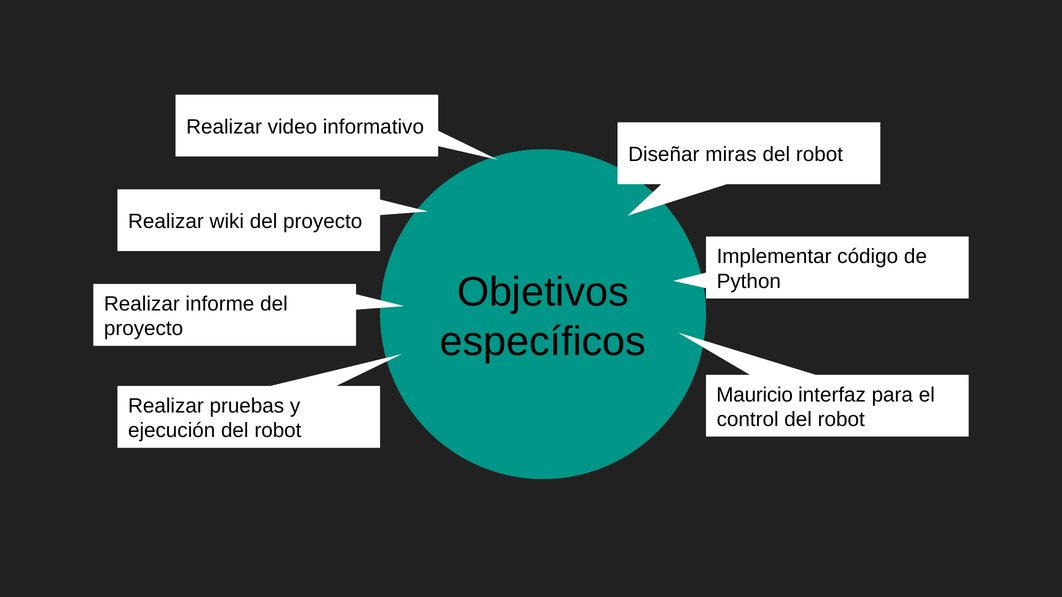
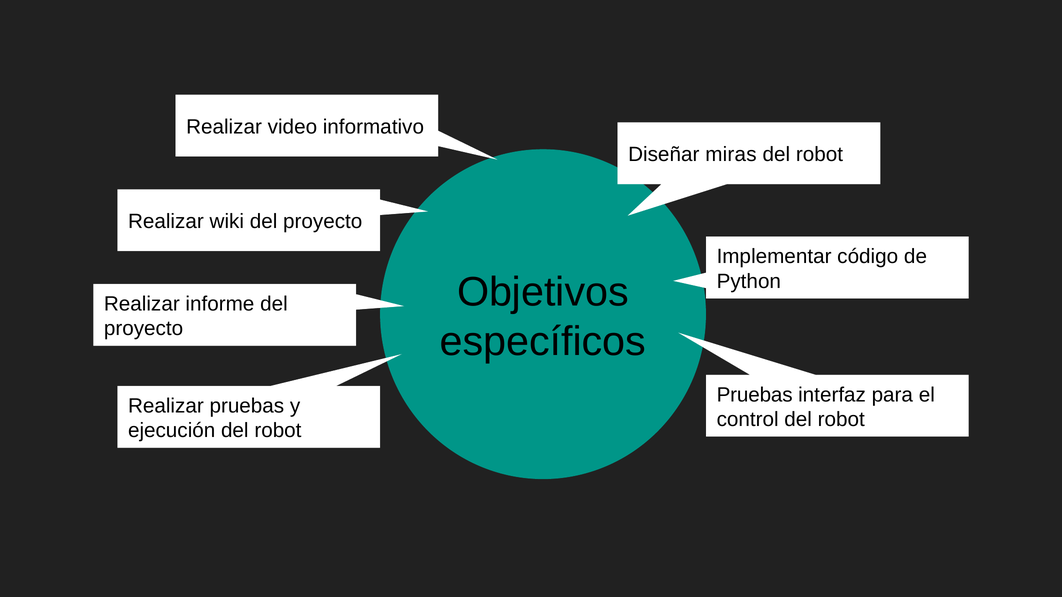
Mauricio: Mauricio -> Pruebas (755, 395)
